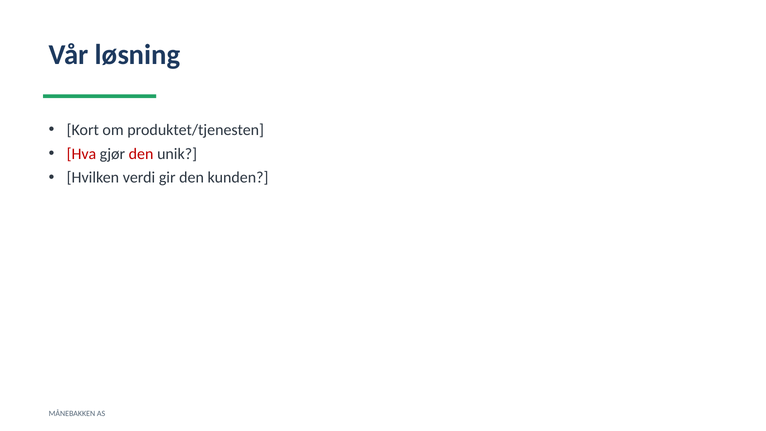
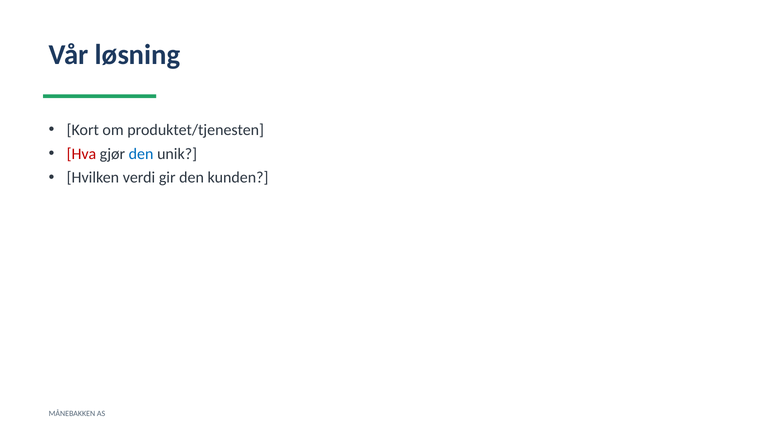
den colour: red -> blue (141, 154)
